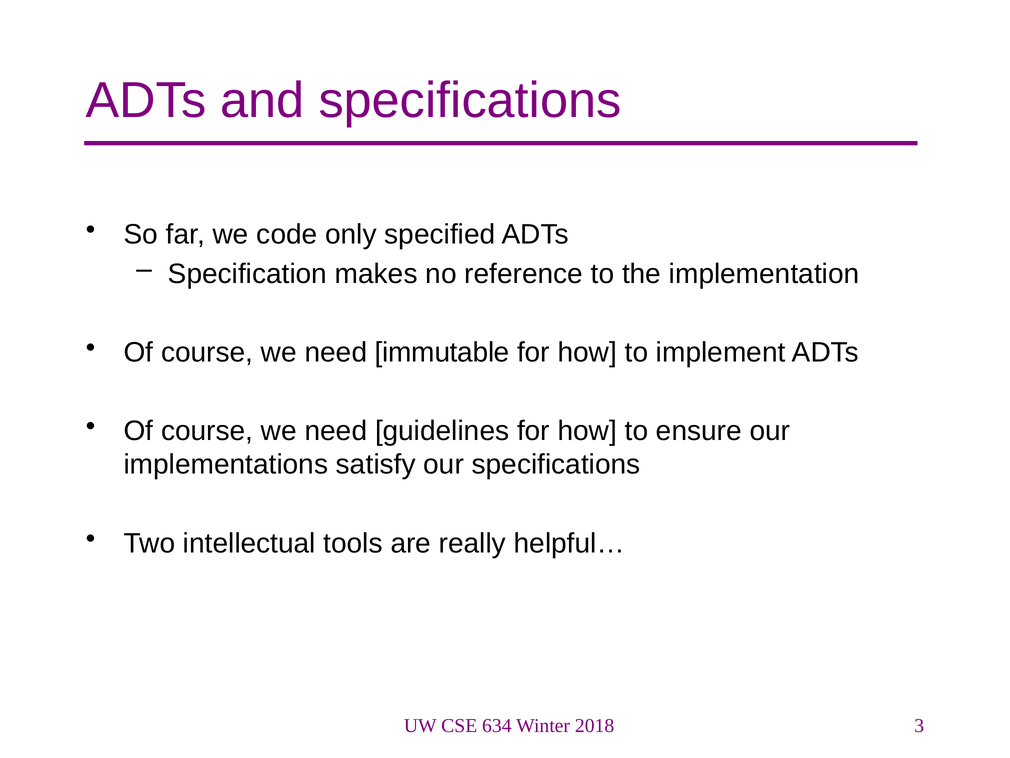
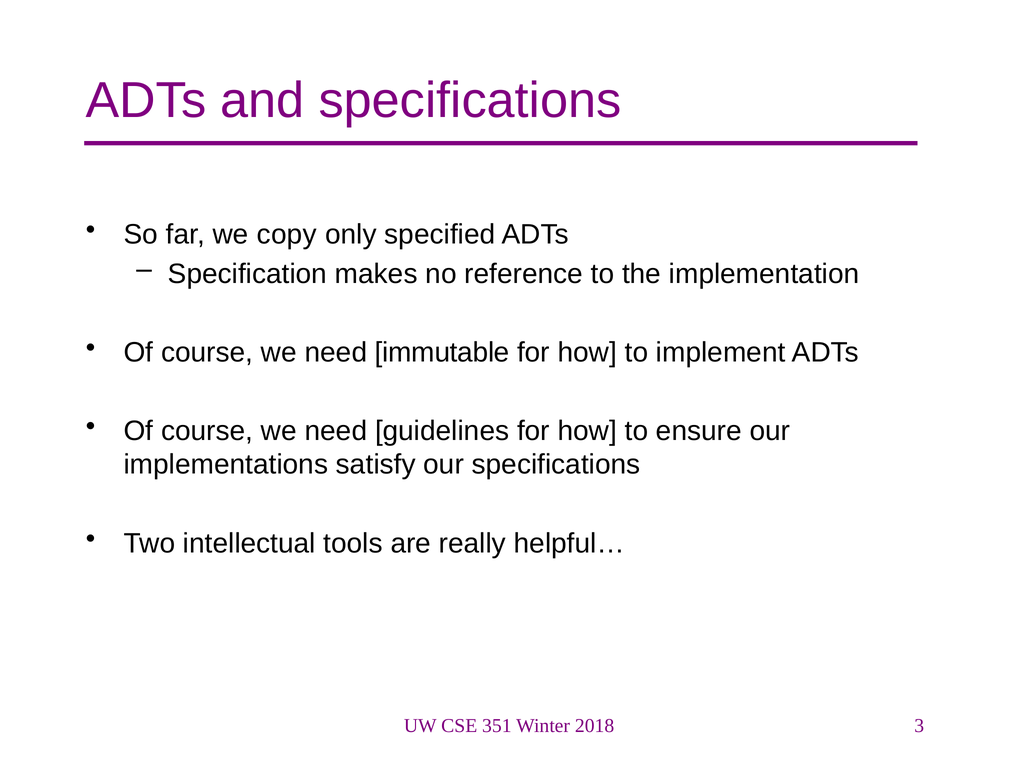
code: code -> copy (287, 234)
634: 634 -> 351 (497, 725)
